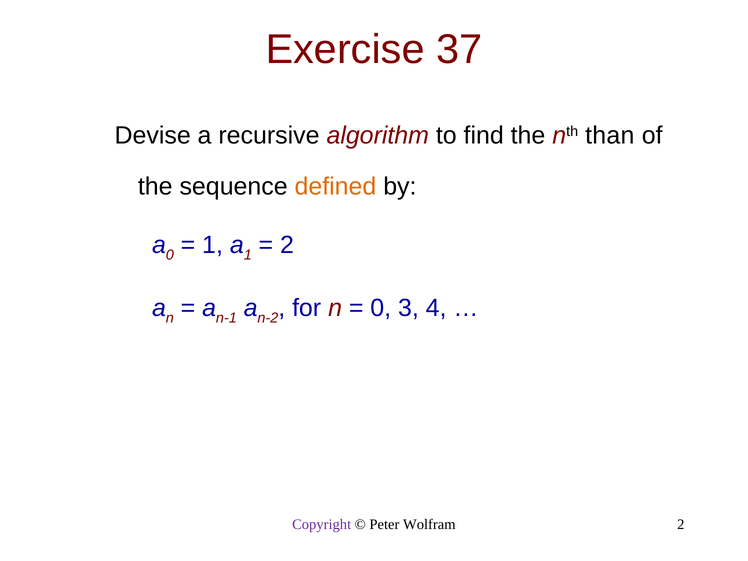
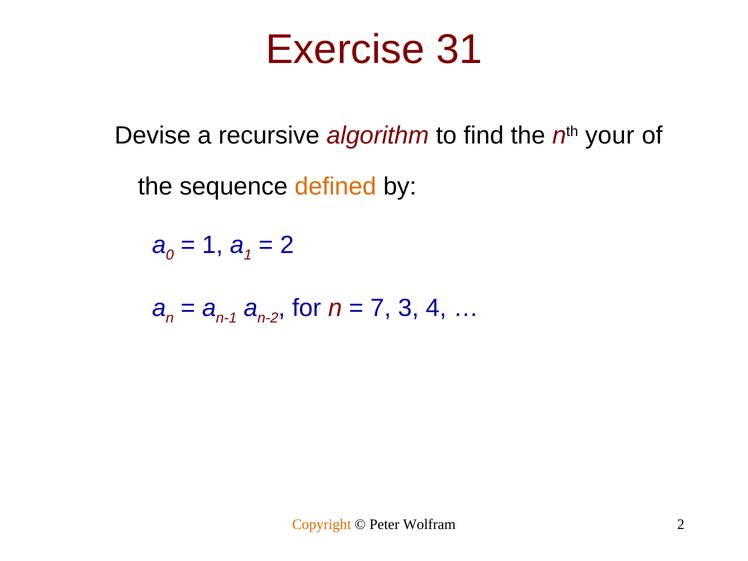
37: 37 -> 31 (459, 50)
than: than -> your (610, 136)
0: 0 -> 7 (381, 308)
Copyright colour: purple -> orange (322, 525)
